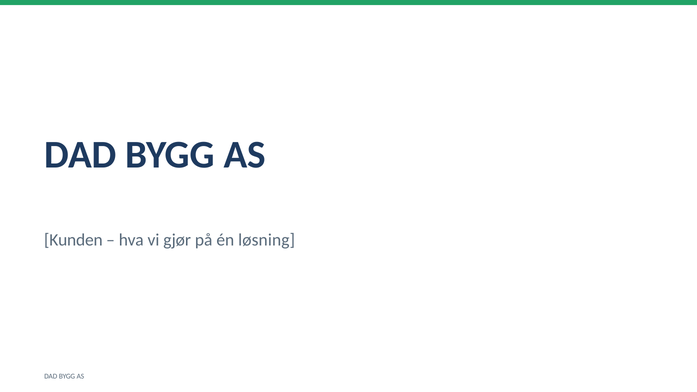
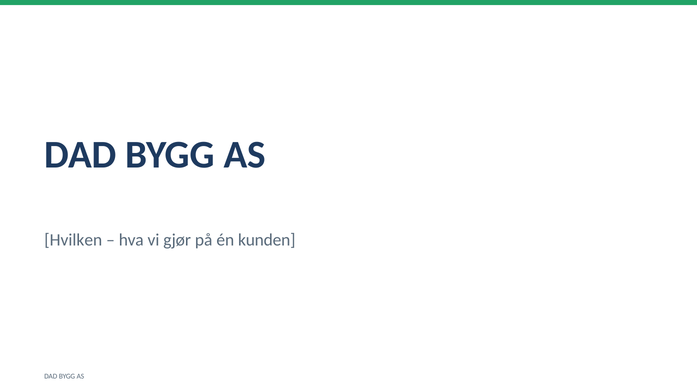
Kunden: Kunden -> Hvilken (73, 240)
løsning: løsning -> kunden (267, 240)
